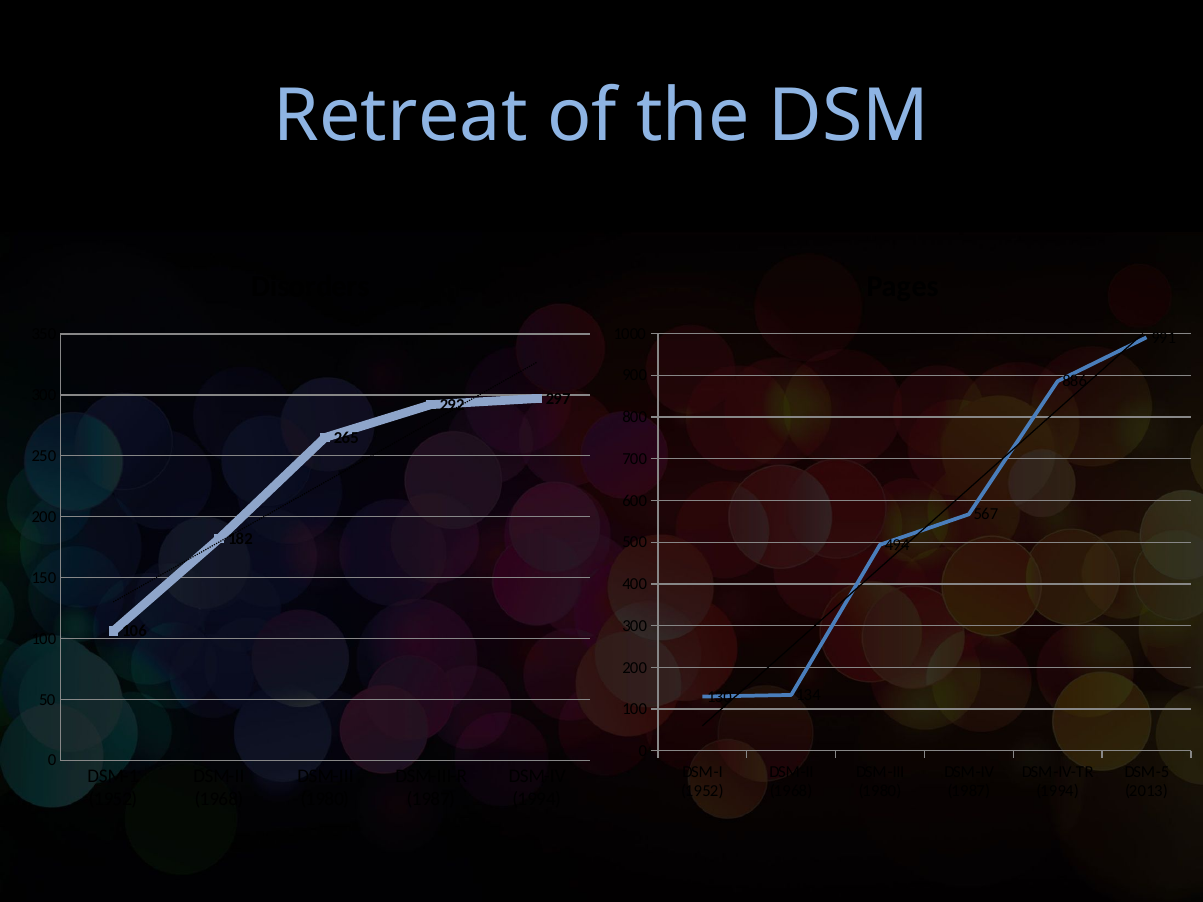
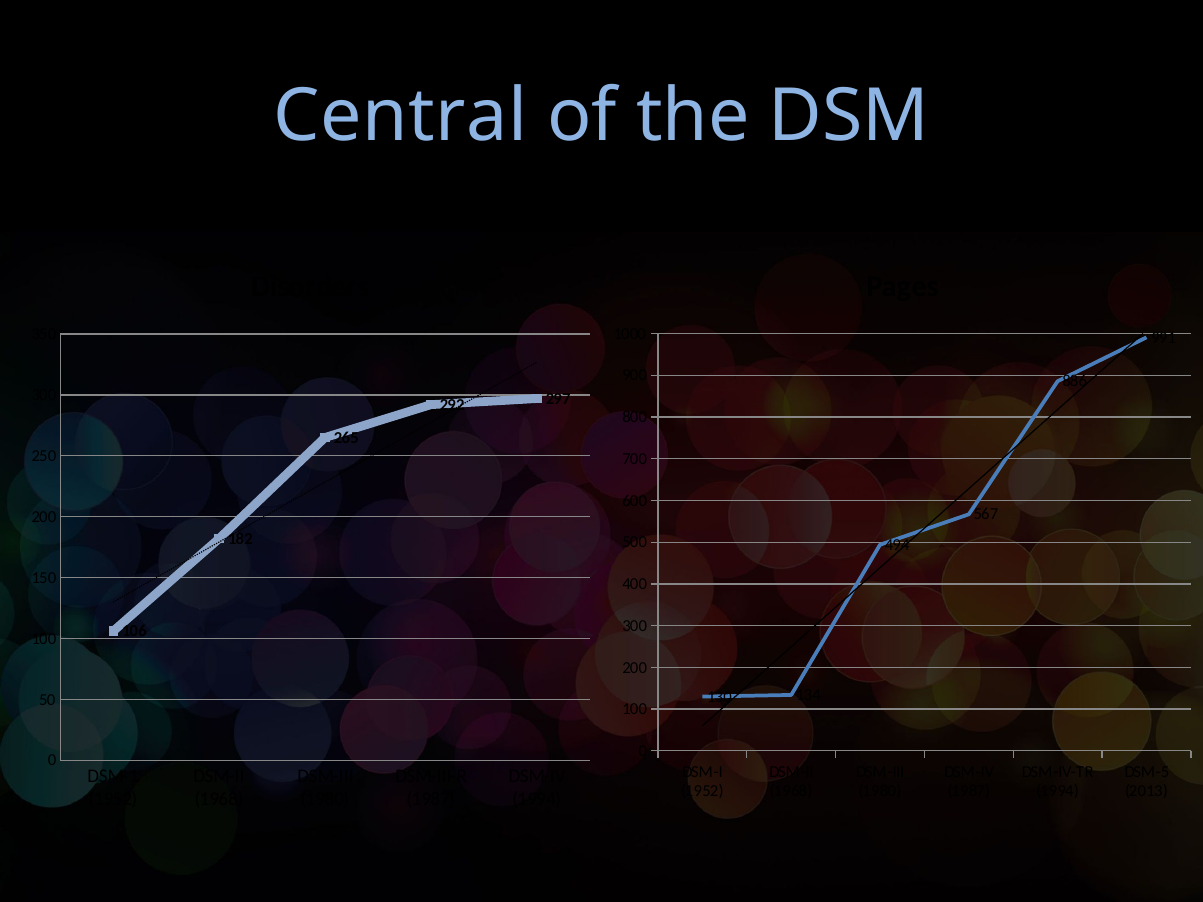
Retreat: Retreat -> Central (400, 116)
